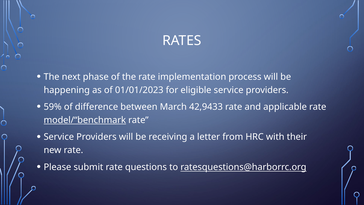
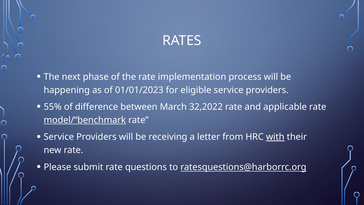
59%: 59% -> 55% (53, 107)
42,9433: 42,9433 -> 32,2022 (206, 107)
with underline: none -> present (275, 137)
